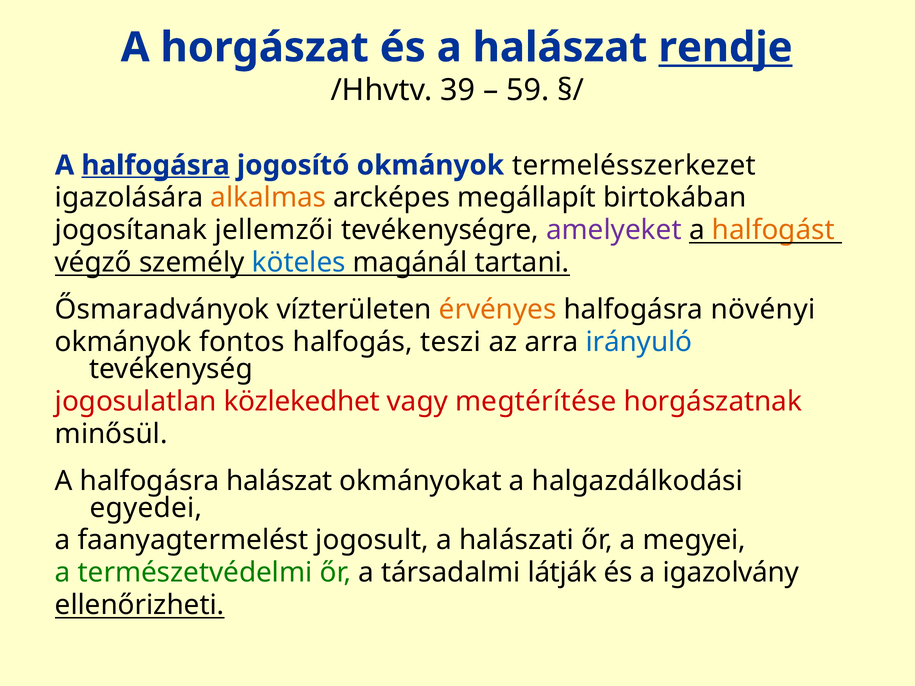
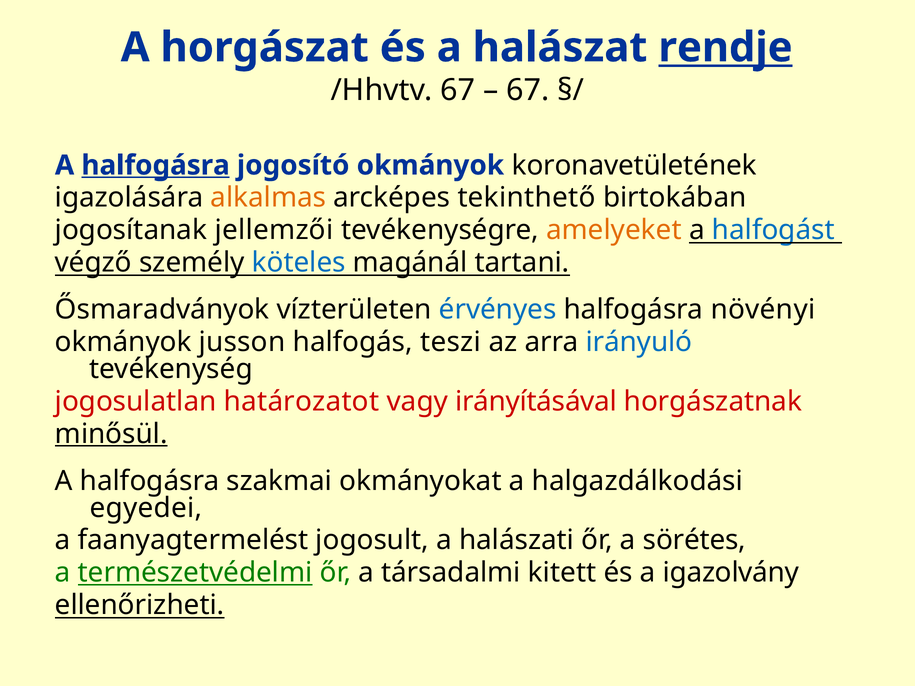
/Hhvtv 39: 39 -> 67 (458, 90)
59: 59 -> 67 (528, 90)
termelésszerkezet: termelésszerkezet -> koronavetületének (634, 165)
megállapít: megállapít -> tekinthető (527, 198)
amelyeket colour: purple -> orange (614, 230)
halfogást colour: orange -> blue (773, 230)
érvényes colour: orange -> blue (498, 310)
fontos: fontos -> jusson (242, 342)
közlekedhet: közlekedhet -> határozatot (301, 402)
megtérítése: megtérítése -> irányításával (536, 402)
minősül underline: none -> present (111, 434)
halfogásra halászat: halászat -> szakmai (279, 481)
megyei: megyei -> sörétes (694, 540)
természetvédelmi underline: none -> present (195, 573)
látják: látják -> kitett (562, 573)
